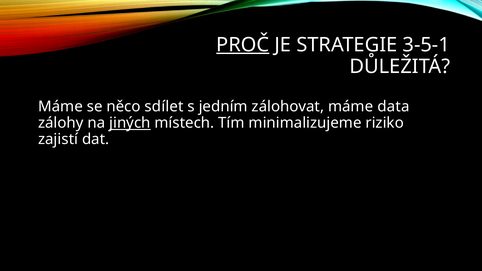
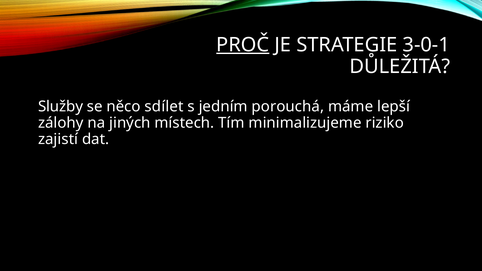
3-5-1: 3-5-1 -> 3-0-1 (426, 45)
Máme: Máme -> Služby (61, 107)
zálohovat: zálohovat -> porouchá (288, 107)
data: data -> lepší (394, 107)
jiných underline: present -> none (130, 123)
